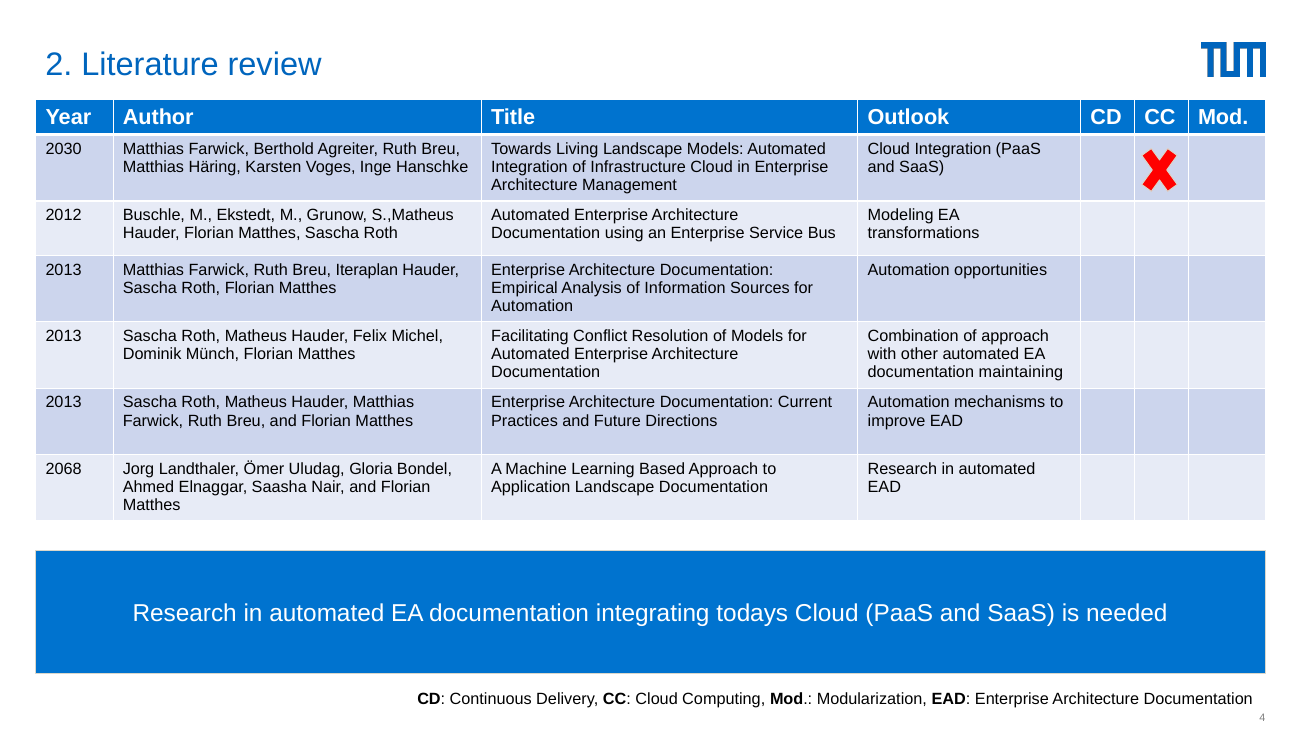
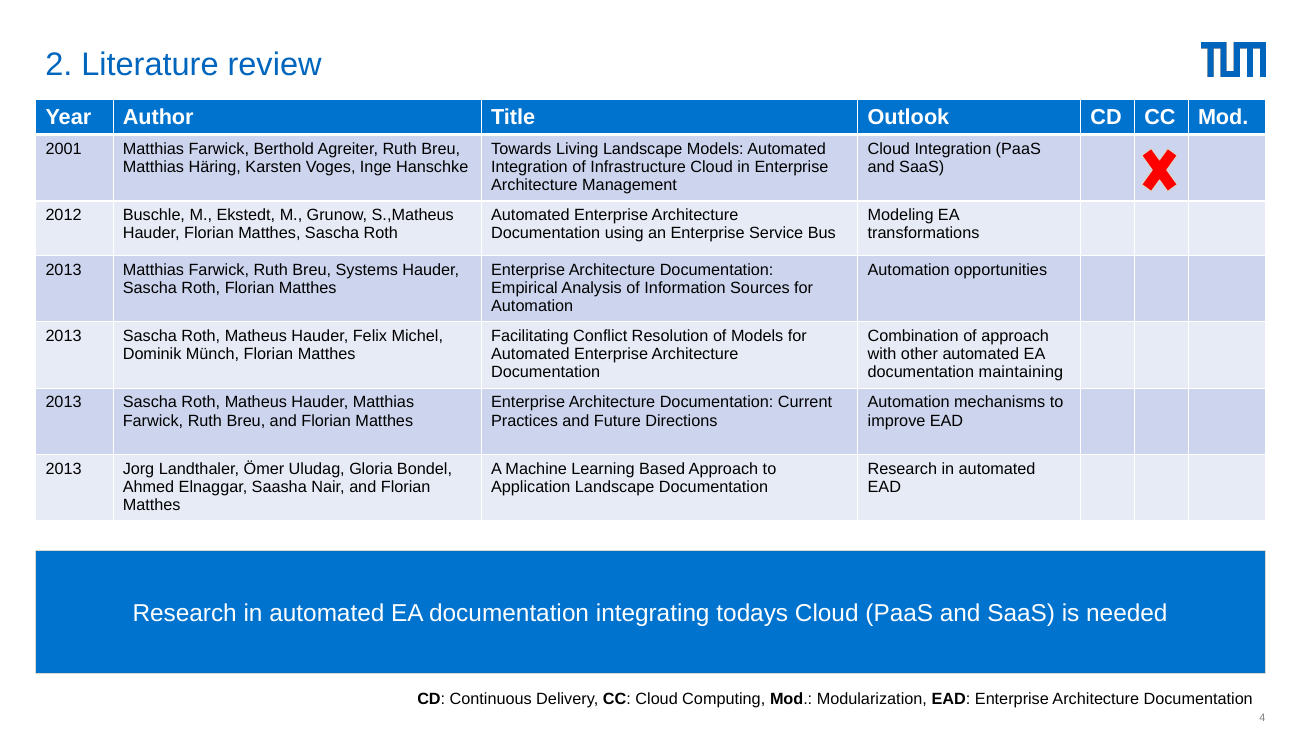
2030: 2030 -> 2001 (64, 149)
Iteraplan: Iteraplan -> Systems (367, 270)
2068: 2068 -> 2013 (64, 469)
